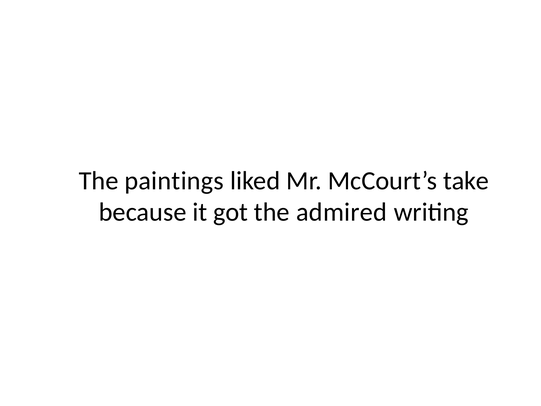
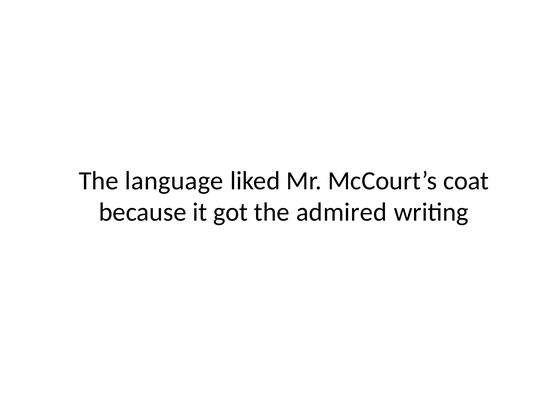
paintings: paintings -> language (174, 181)
take: take -> coat (466, 181)
